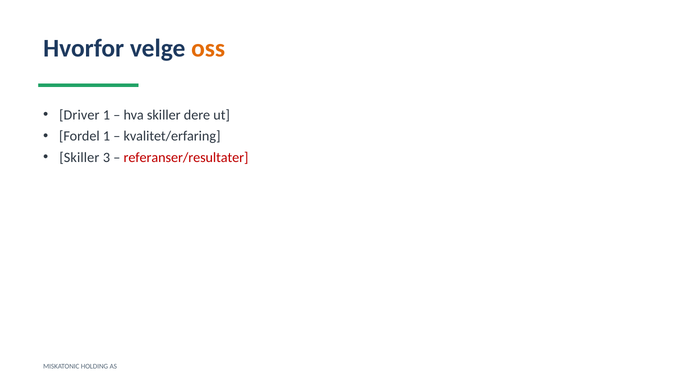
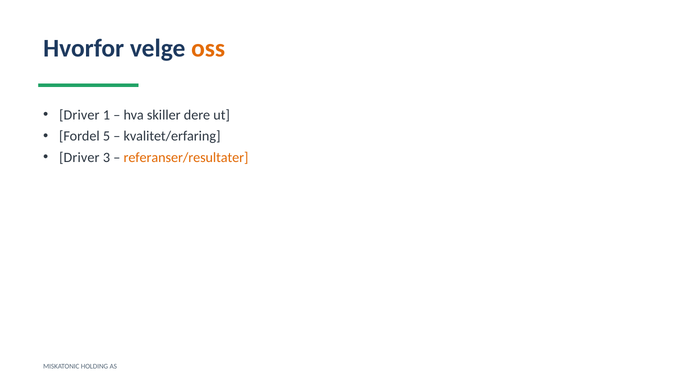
Fordel 1: 1 -> 5 (106, 136)
Skiller: Skiller -> Driver (79, 157)
referanser/resultater colour: red -> orange (186, 157)
